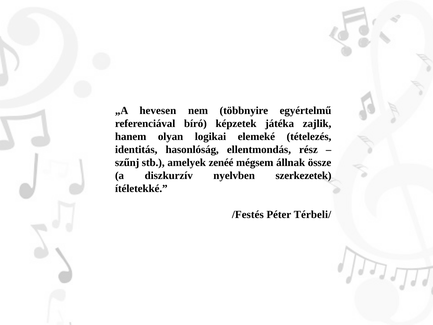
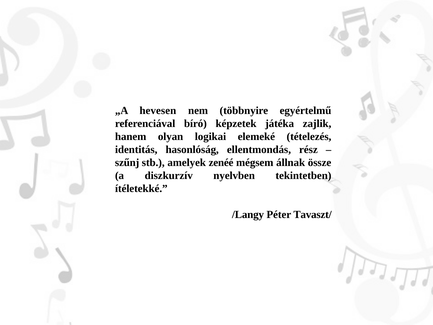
szerkezetek: szerkezetek -> tekintetben (303, 175)
/Festés: /Festés -> /Langy (248, 214)
Térbeli/: Térbeli/ -> Tavaszt/ (313, 214)
